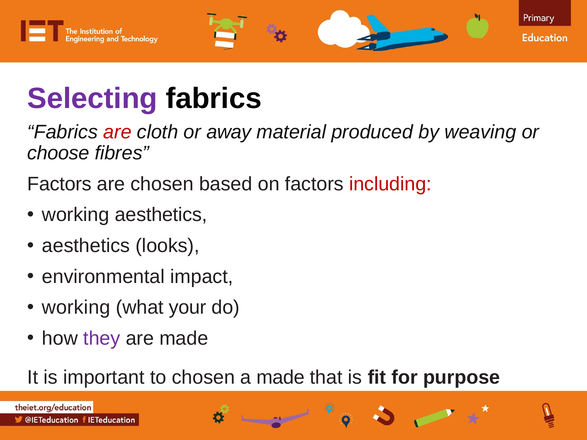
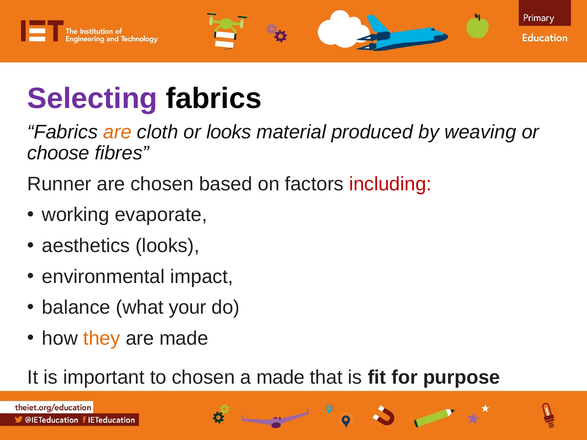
are colour: red -> orange (117, 132)
or away: away -> looks (229, 132)
Factors: Factors -> Runner (59, 184)
working aesthetics: aesthetics -> evaporate (161, 215)
working: working -> balance (76, 308)
they colour: purple -> orange (102, 339)
